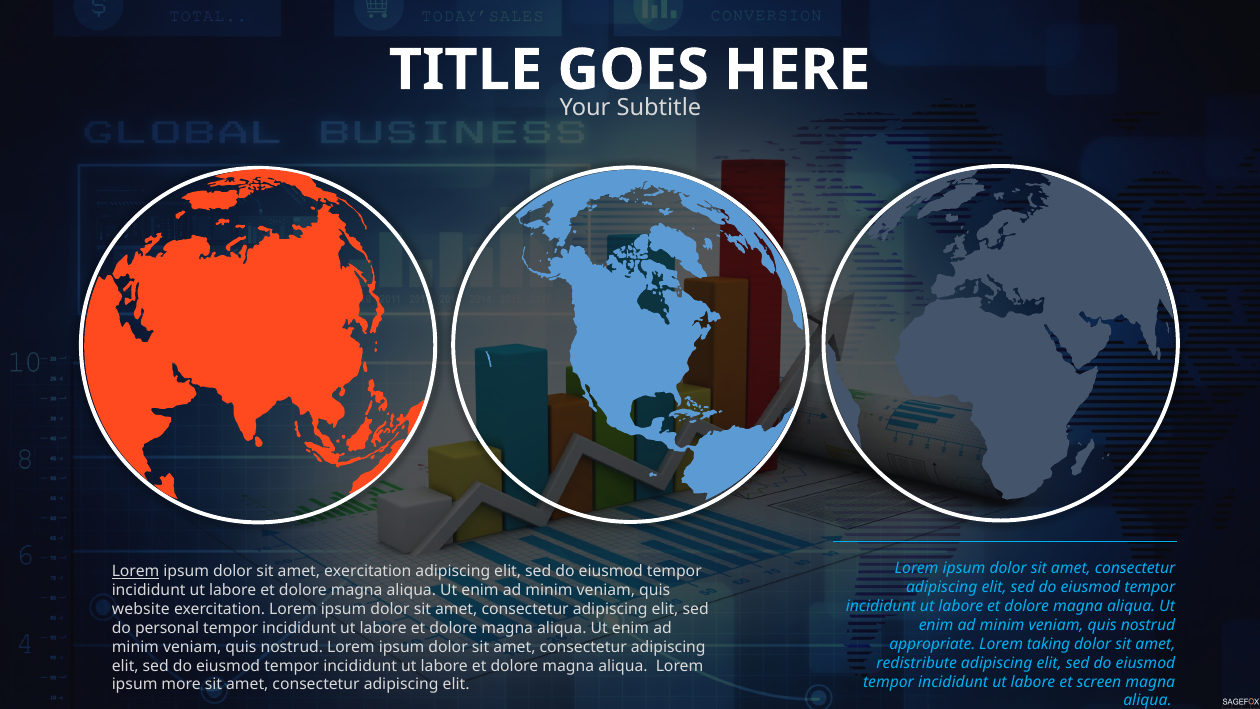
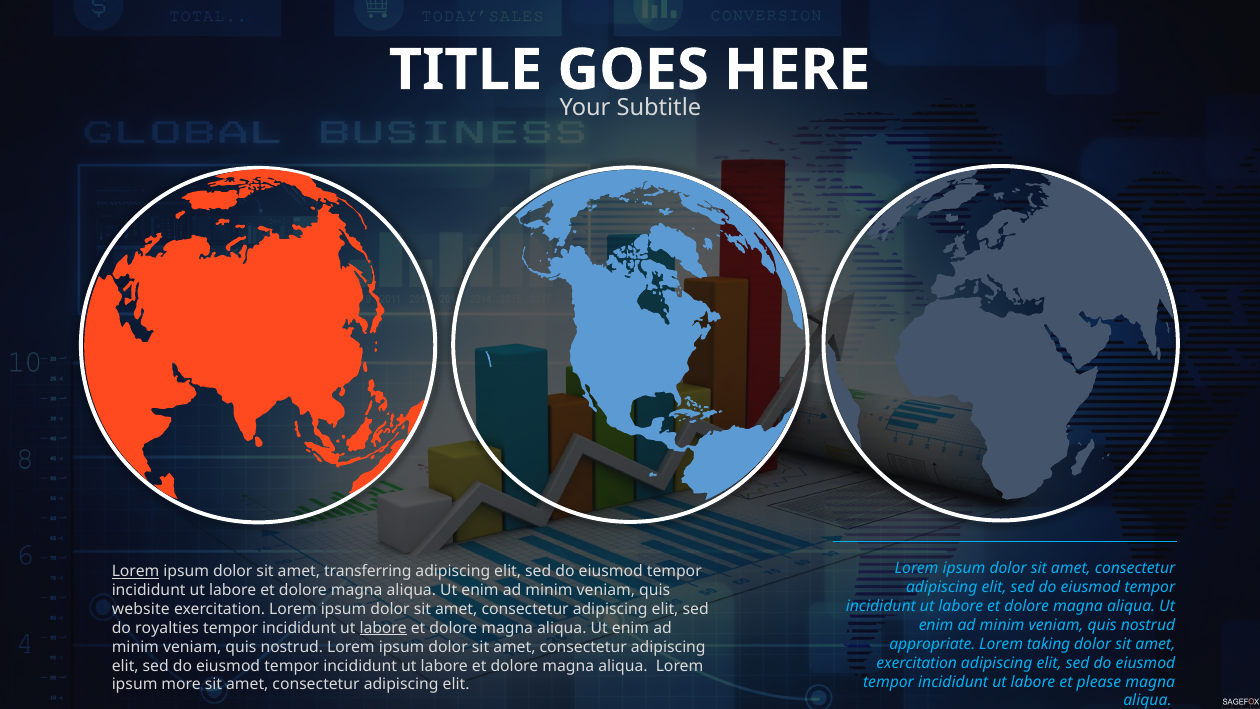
amet exercitation: exercitation -> transferring (368, 571)
personal: personal -> royalties (167, 628)
labore underline: none -> present (383, 628)
redistribute: redistribute -> exercitation (917, 663)
screen: screen -> please (1099, 682)
